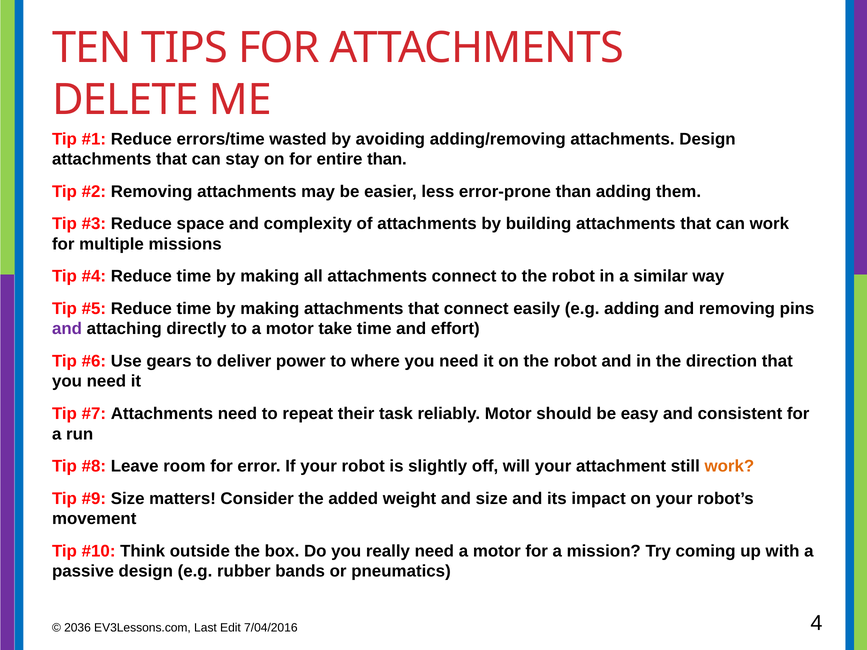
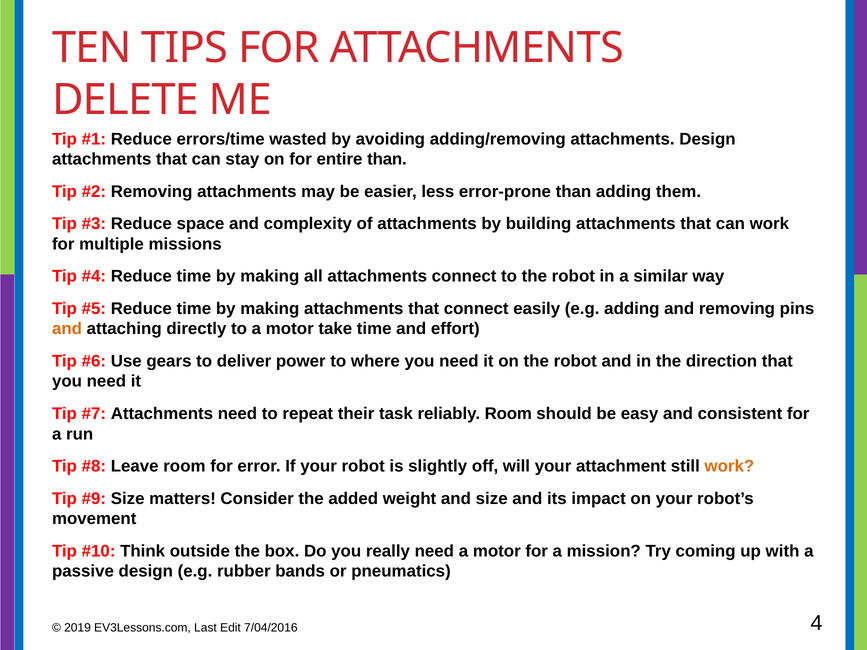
and colour: purple -> orange (67, 329)
reliably Motor: Motor -> Room (508, 414)
2036: 2036 -> 2019 (78, 628)
